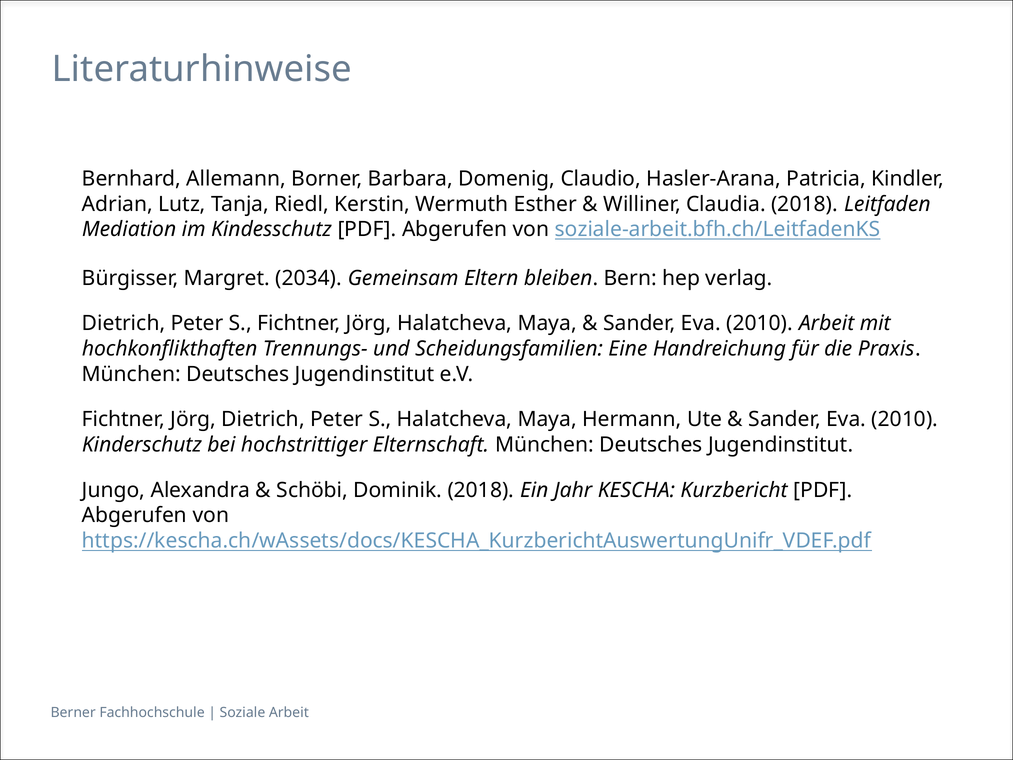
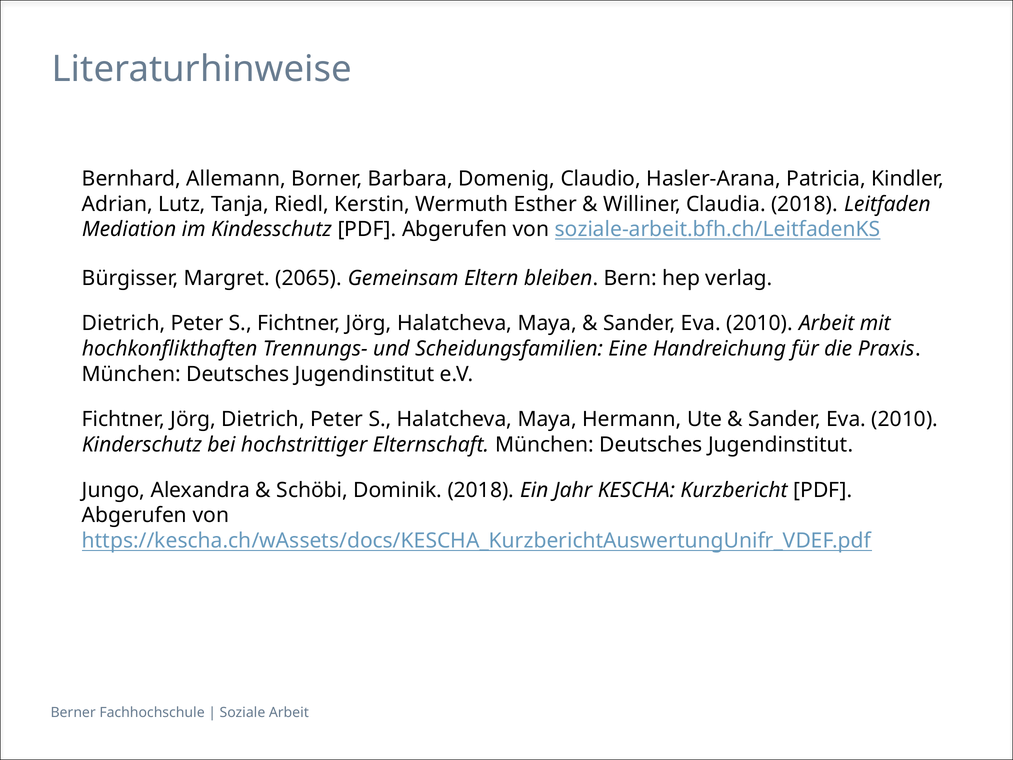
2034: 2034 -> 2065 (309, 278)
